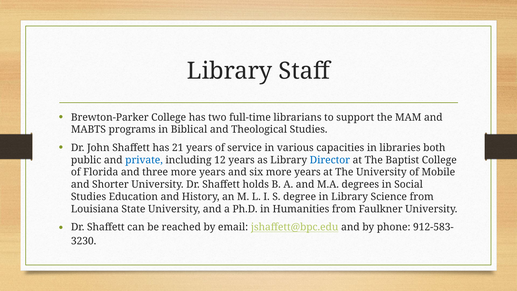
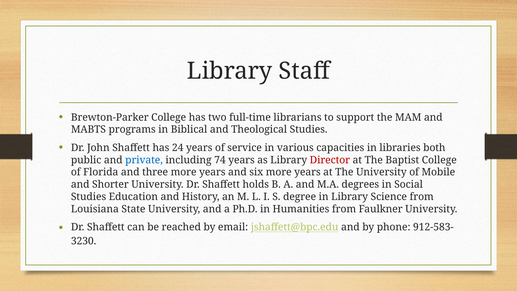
21: 21 -> 24 (178, 148)
12: 12 -> 74 (220, 160)
Director colour: blue -> red (330, 160)
